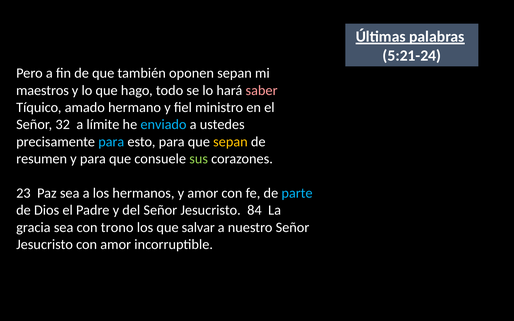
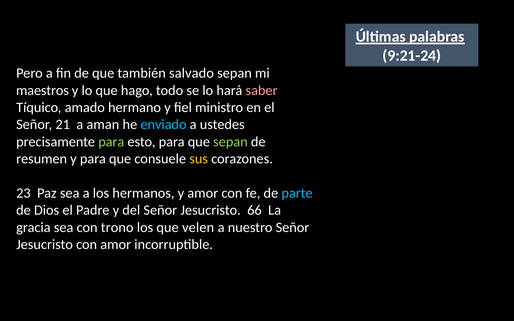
5:21-24: 5:21-24 -> 9:21-24 (412, 56)
oponen: oponen -> salvado (191, 73)
32: 32 -> 21 (63, 125)
límite: límite -> aman (103, 125)
para colour: light blue -> light green (111, 142)
sepan colour: yellow -> light green (230, 142)
sus colour: light green -> yellow (199, 159)
84: 84 -> 66 (254, 210)
salvar: salvar -> velen (198, 228)
